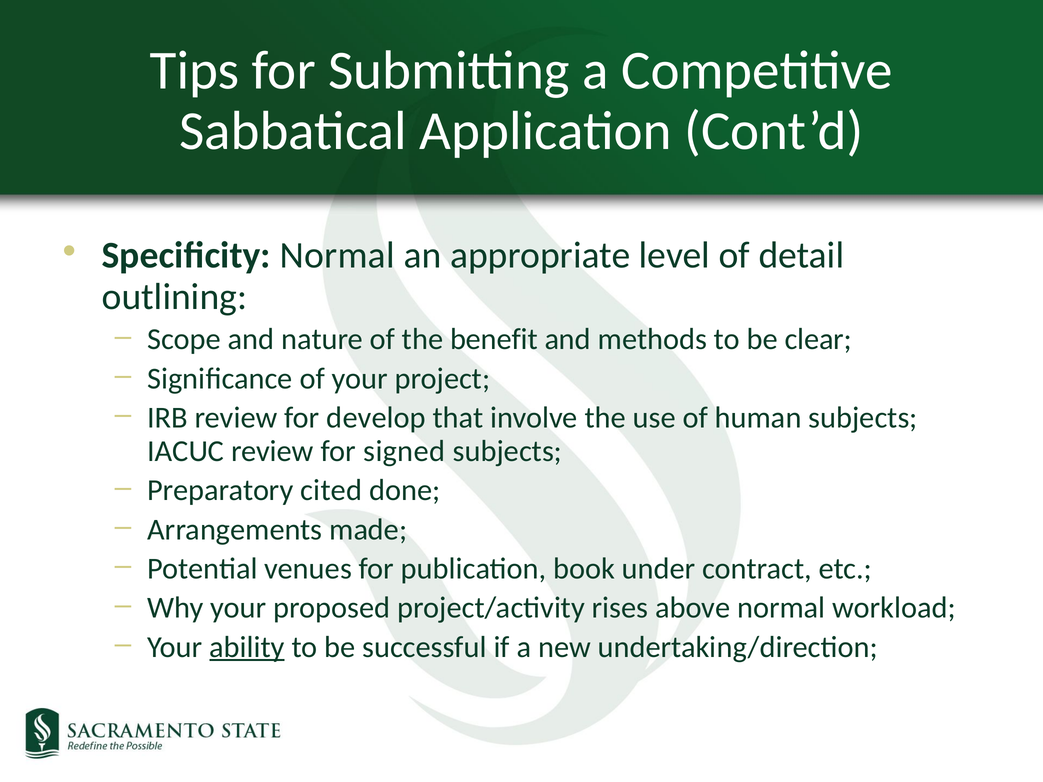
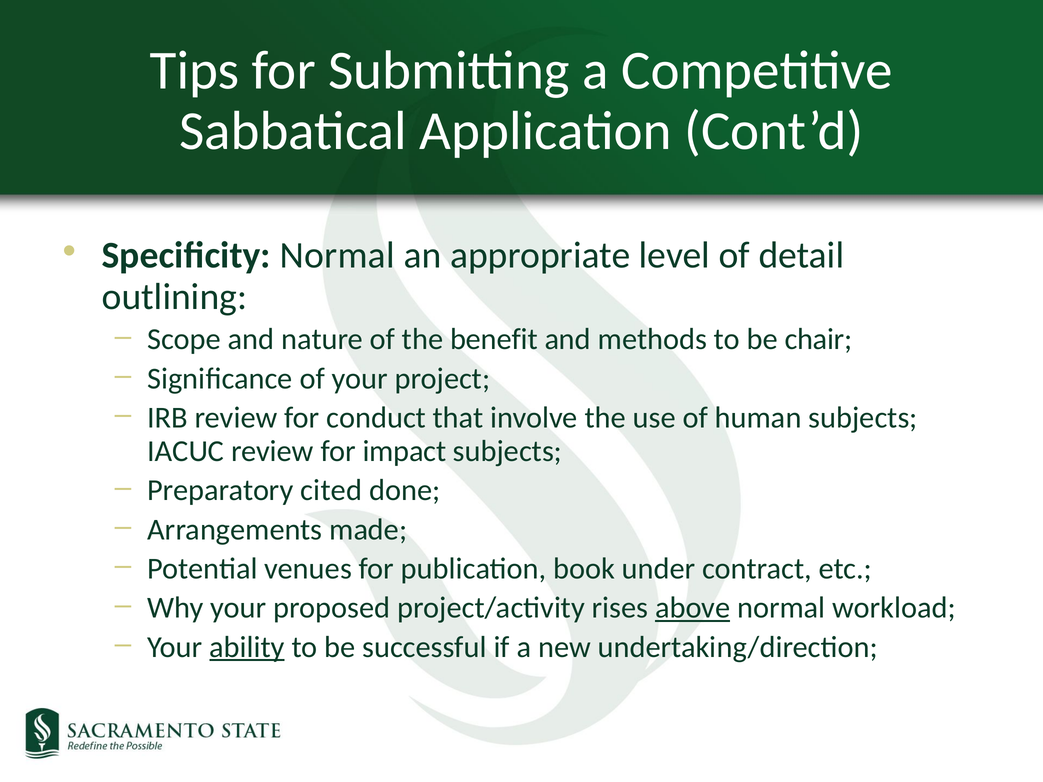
clear: clear -> chair (818, 340)
develop: develop -> conduct (376, 418)
signed: signed -> impact (404, 451)
above underline: none -> present (693, 608)
